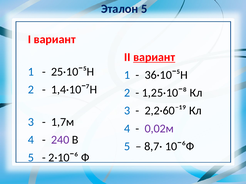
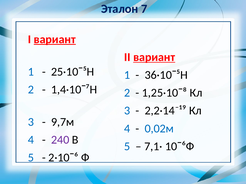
Эталон 5: 5 -> 7 (144, 9)
вариант underline: none -> present (55, 39)
2,2·60⁻¹⁹: 2,2·60⁻¹⁹ -> 2,2·14⁻¹⁹ (165, 111)
1,7м: 1,7м -> 9,7м (63, 122)
0,02м colour: purple -> blue (159, 129)
8,7·: 8,7· -> 7,1· (153, 147)
